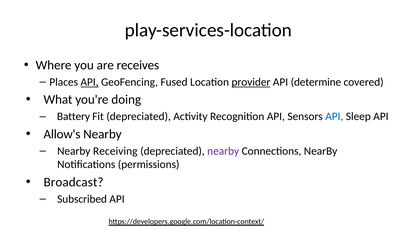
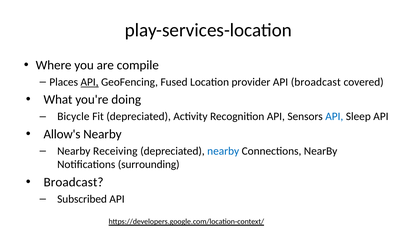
receives: receives -> compile (138, 65)
provider underline: present -> none (251, 82)
API determine: determine -> broadcast (316, 82)
Battery: Battery -> Bicycle (73, 116)
nearby colour: purple -> blue (223, 151)
permissions: permissions -> surrounding (149, 164)
